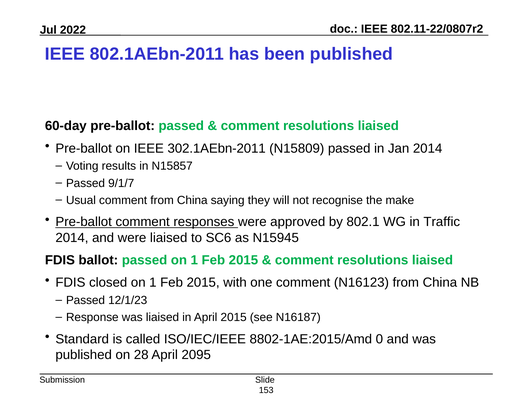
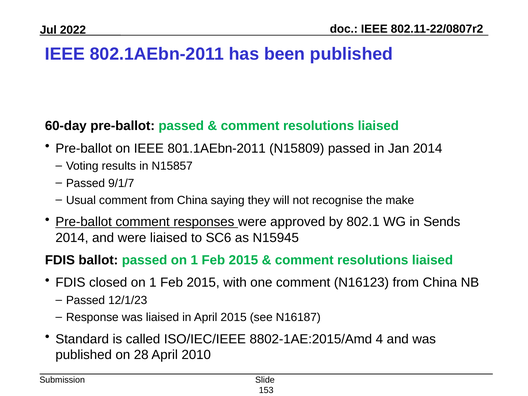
302.1AEbn-2011: 302.1AEbn-2011 -> 801.1AEbn-2011 (217, 148)
Traffic: Traffic -> Sends (442, 222)
0: 0 -> 4 (379, 339)
2095: 2095 -> 2010 (196, 355)
